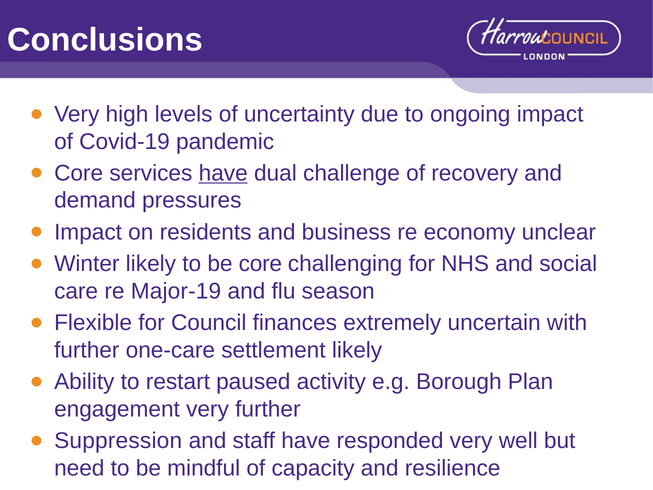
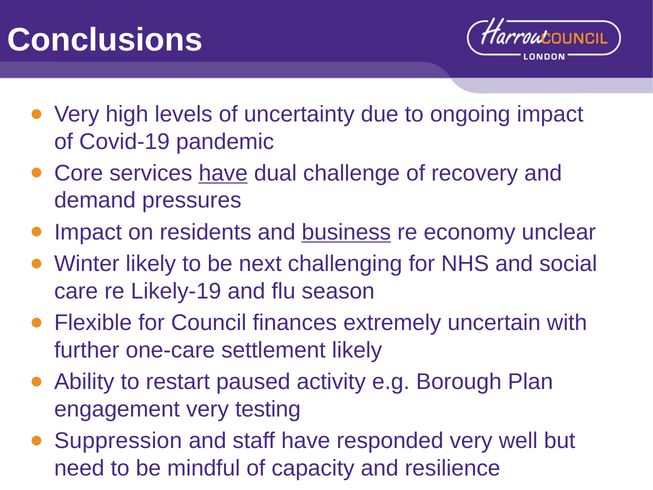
business underline: none -> present (346, 232)
be core: core -> next (260, 264)
Major-19: Major-19 -> Likely-19 (176, 291)
very further: further -> testing (268, 409)
